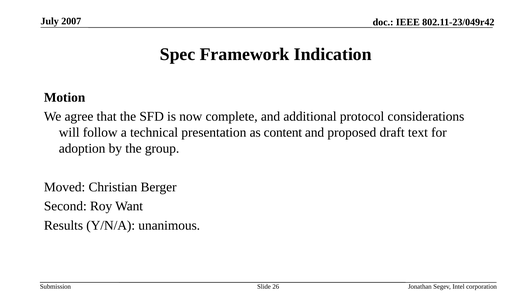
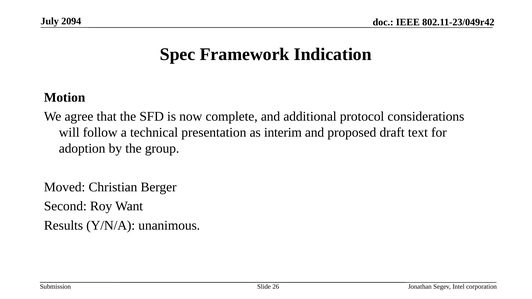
2007: 2007 -> 2094 (71, 21)
content: content -> interim (283, 133)
